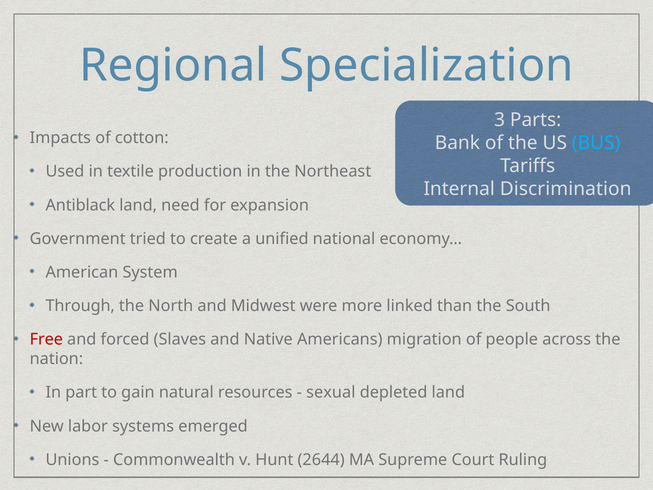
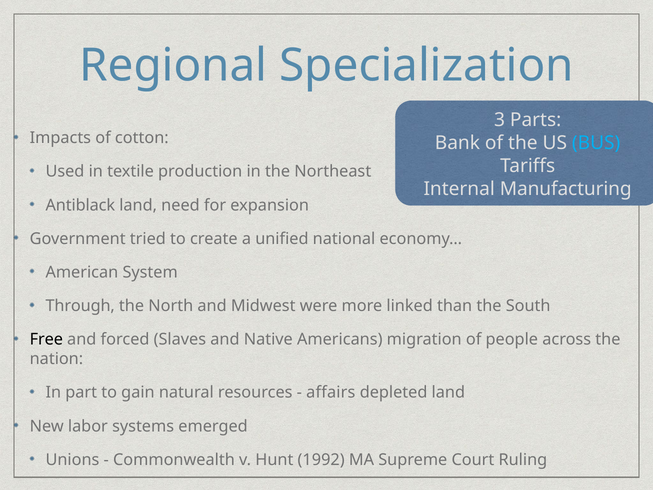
Discrimination: Discrimination -> Manufacturing (566, 189)
Free colour: red -> black (46, 339)
sexual: sexual -> affairs (331, 392)
2644: 2644 -> 1992 (321, 460)
